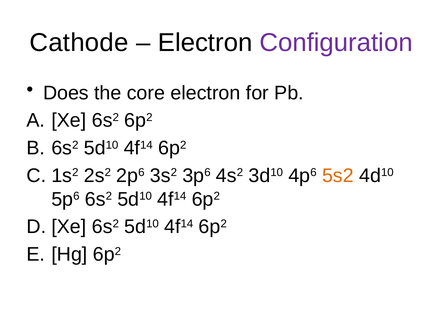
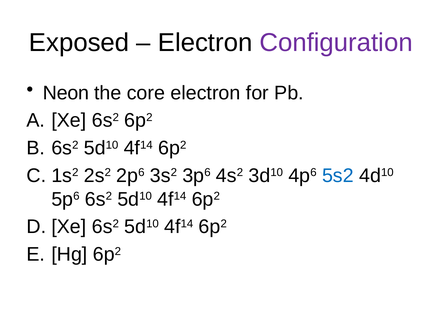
Cathode: Cathode -> Exposed (79, 43)
Does: Does -> Neon (66, 93)
5s2 colour: orange -> blue (338, 175)
